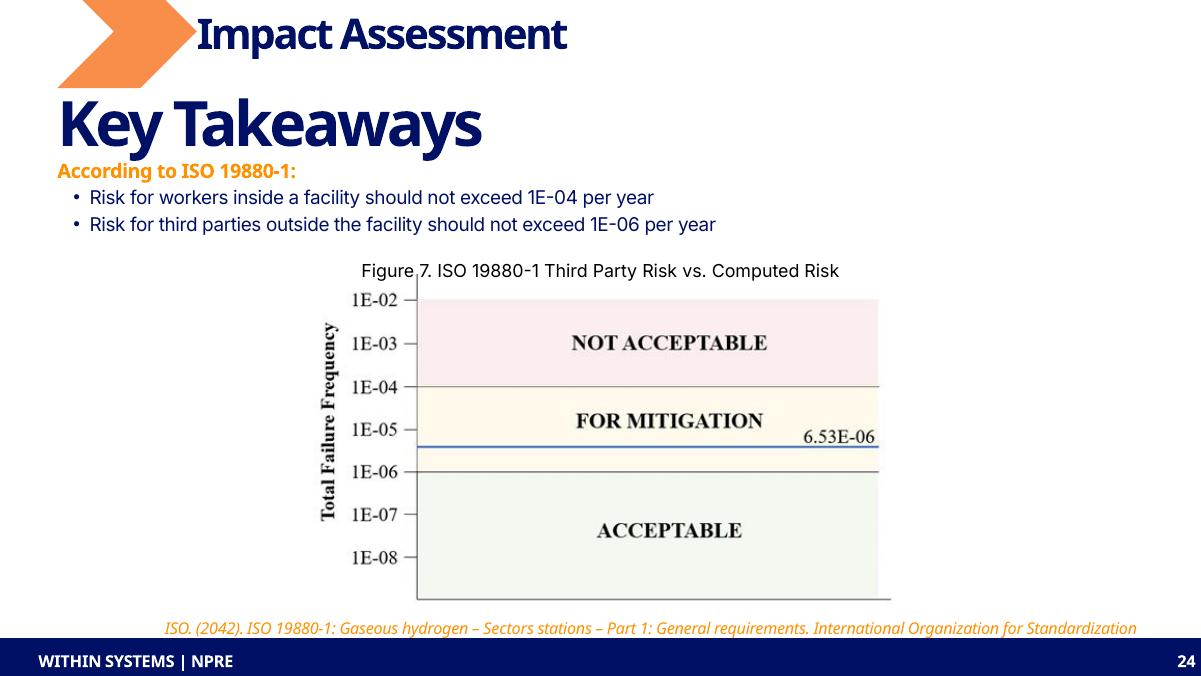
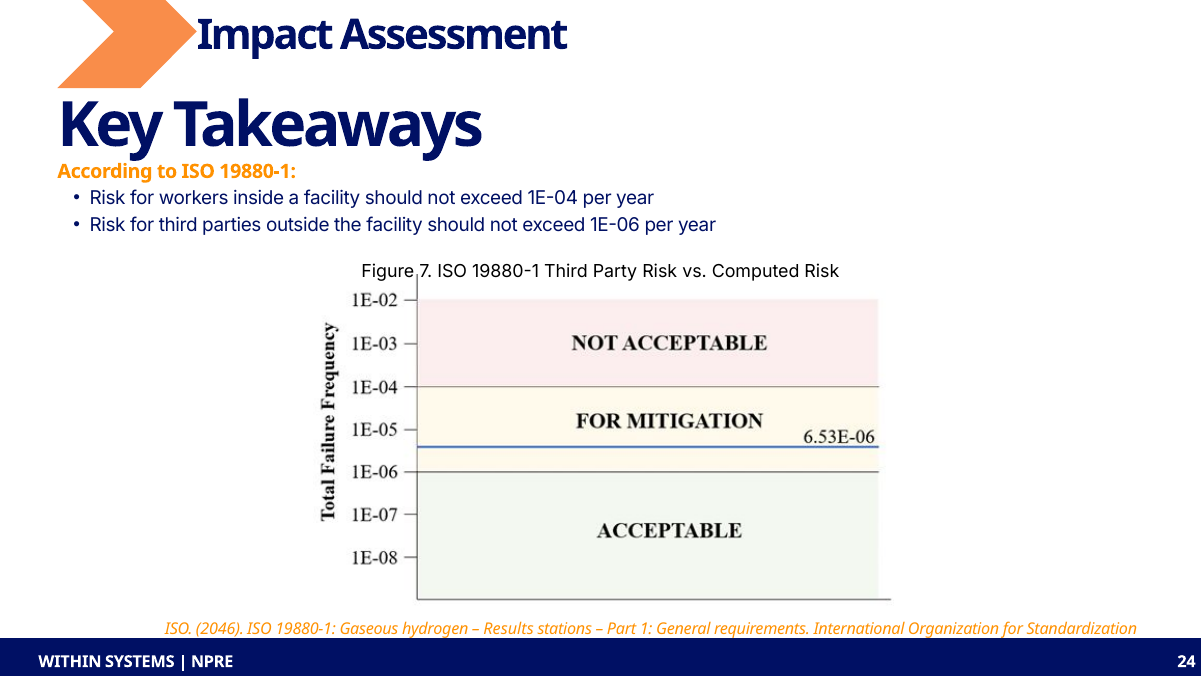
2042: 2042 -> 2046 (220, 629)
Sectors: Sectors -> Results (509, 629)
